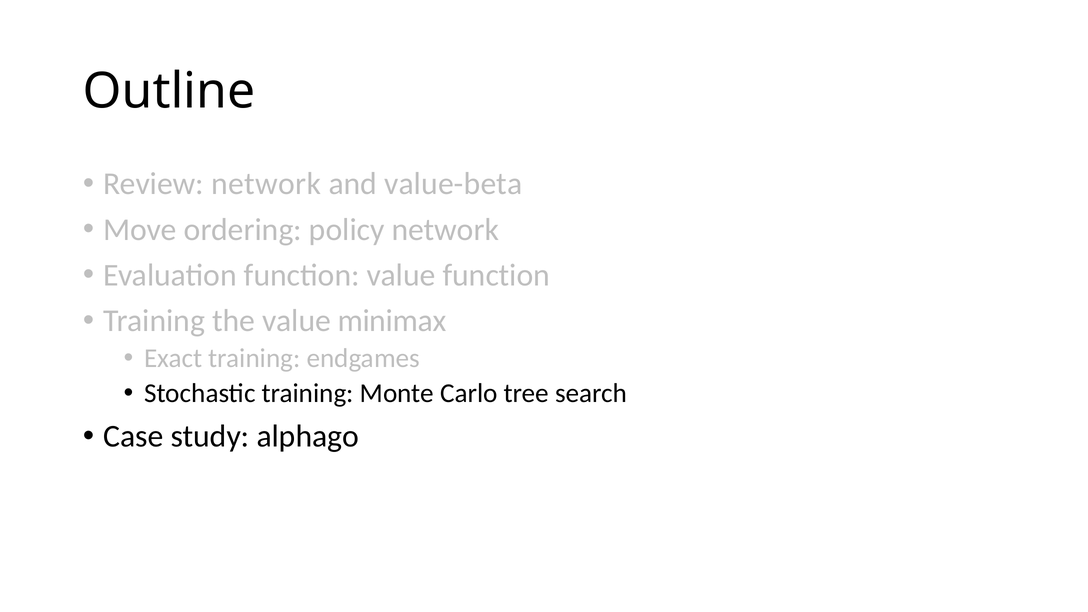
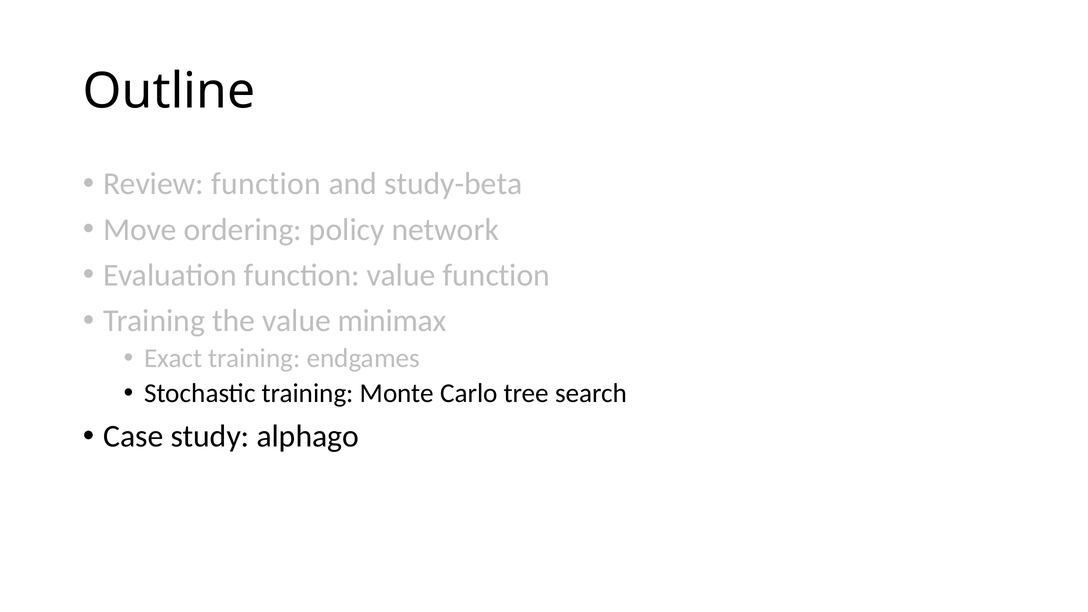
Review network: network -> function (266, 184)
value-beta: value-beta -> study-beta (453, 184)
